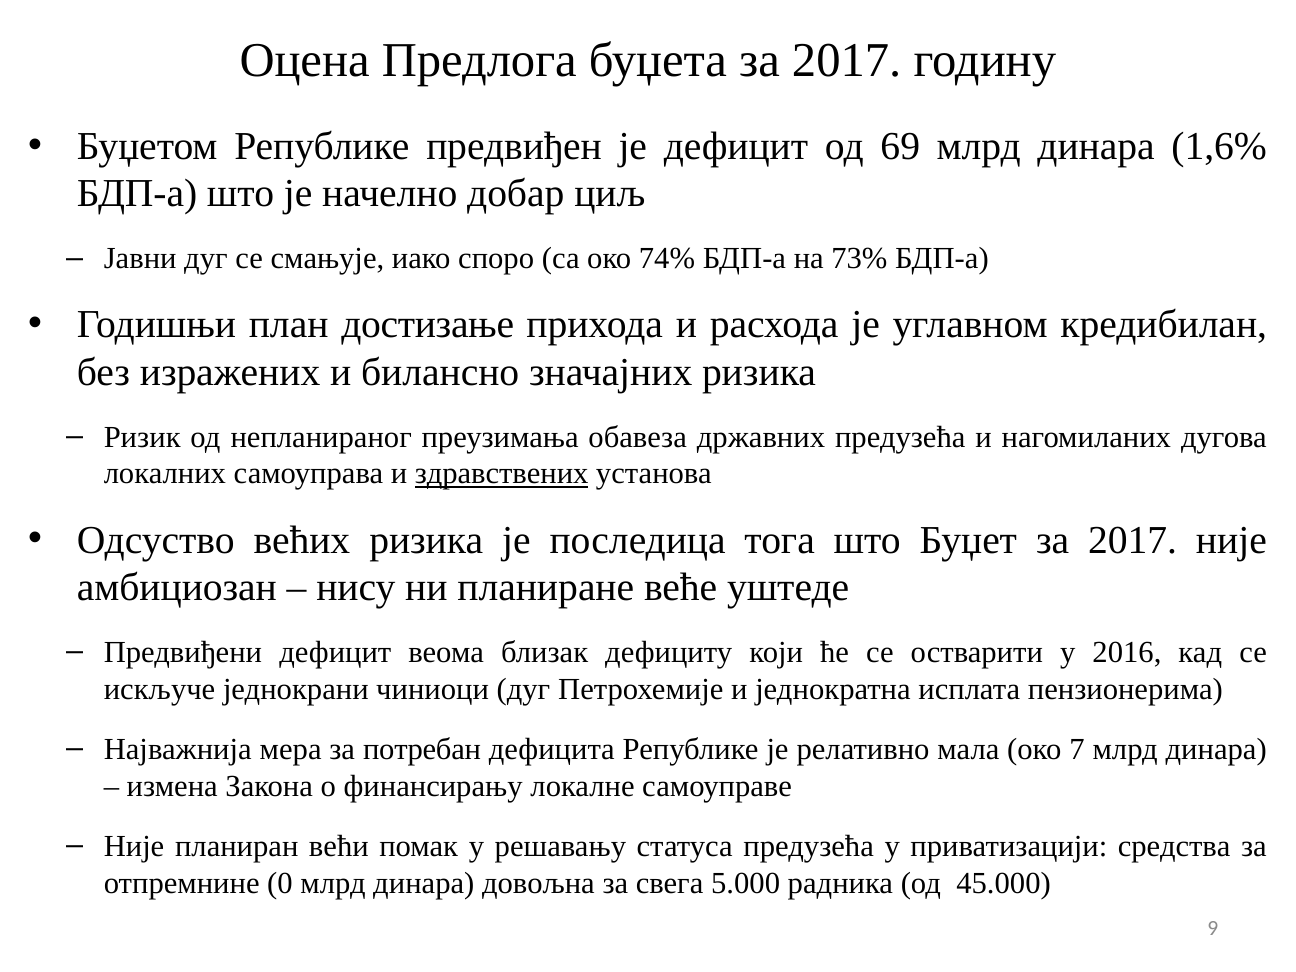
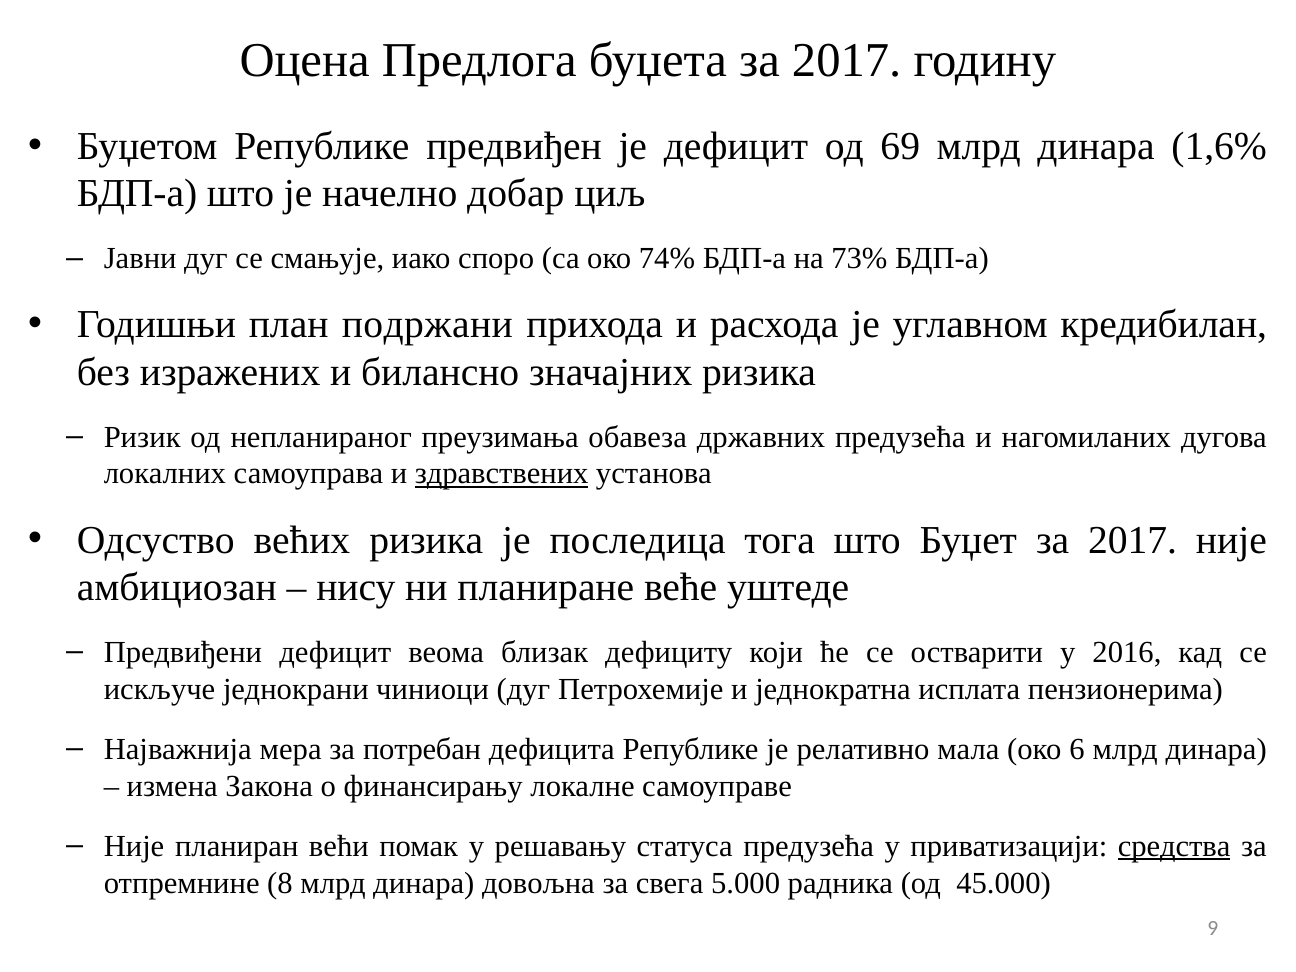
достизање: достизање -> подржани (427, 325)
7: 7 -> 6 (1077, 749)
средства underline: none -> present (1174, 846)
0: 0 -> 8 (280, 883)
